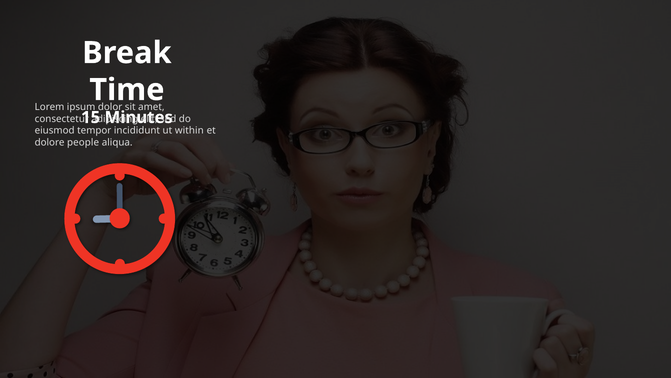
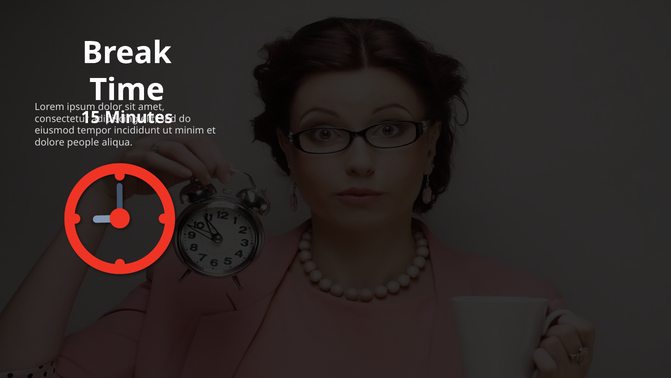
within: within -> minim (189, 130)
